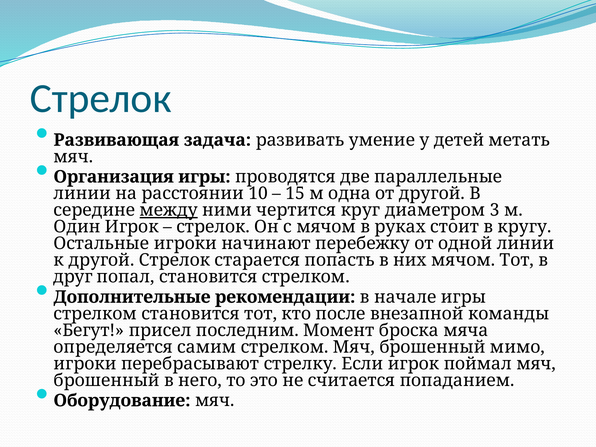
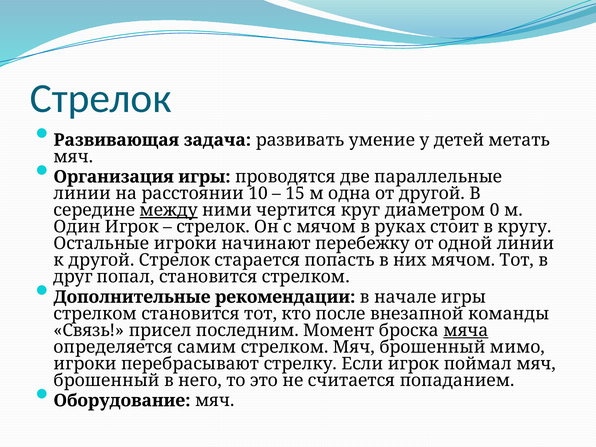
3: 3 -> 0 (495, 210)
Бегут: Бегут -> Связь (89, 330)
мяча underline: none -> present (466, 330)
